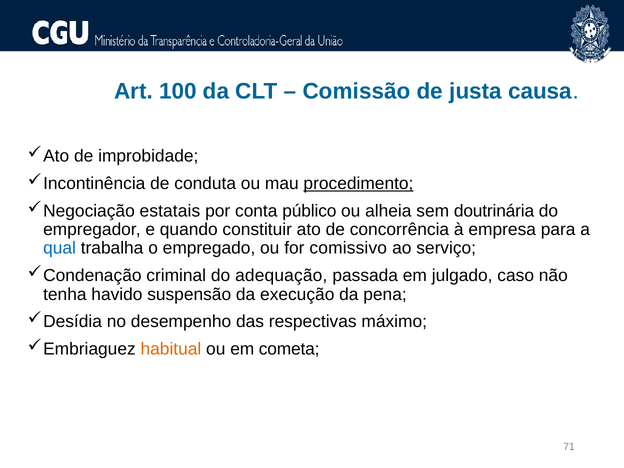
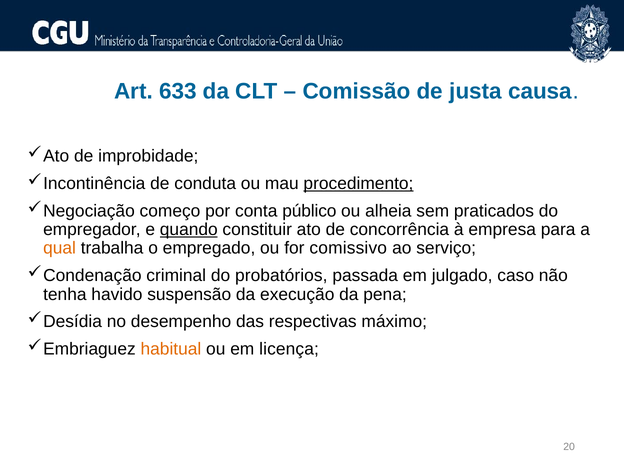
100: 100 -> 633 (178, 91)
estatais: estatais -> começo (170, 211)
doutrinária: doutrinária -> praticados (494, 211)
quando underline: none -> present (189, 230)
qual colour: blue -> orange (60, 248)
adequação: adequação -> probatórios (281, 276)
cometa: cometa -> licença (289, 349)
71: 71 -> 20 (569, 447)
